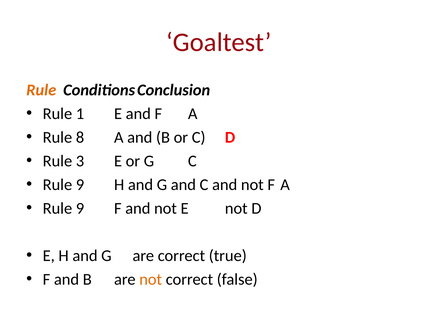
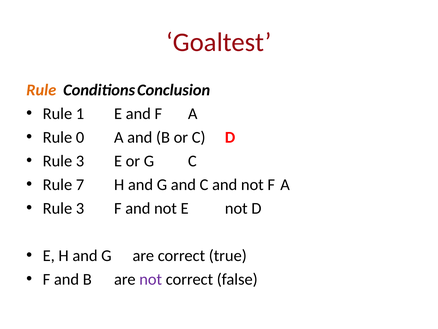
8: 8 -> 0 (80, 137)
9: 9 -> 7 (80, 184)
9: 9 -> 3 (80, 208)
not colour: orange -> purple (151, 279)
